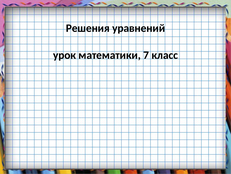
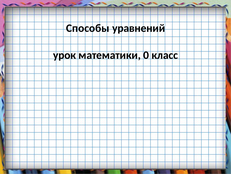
Решения: Решения -> Способы (88, 28)
7: 7 -> 0 (146, 55)
